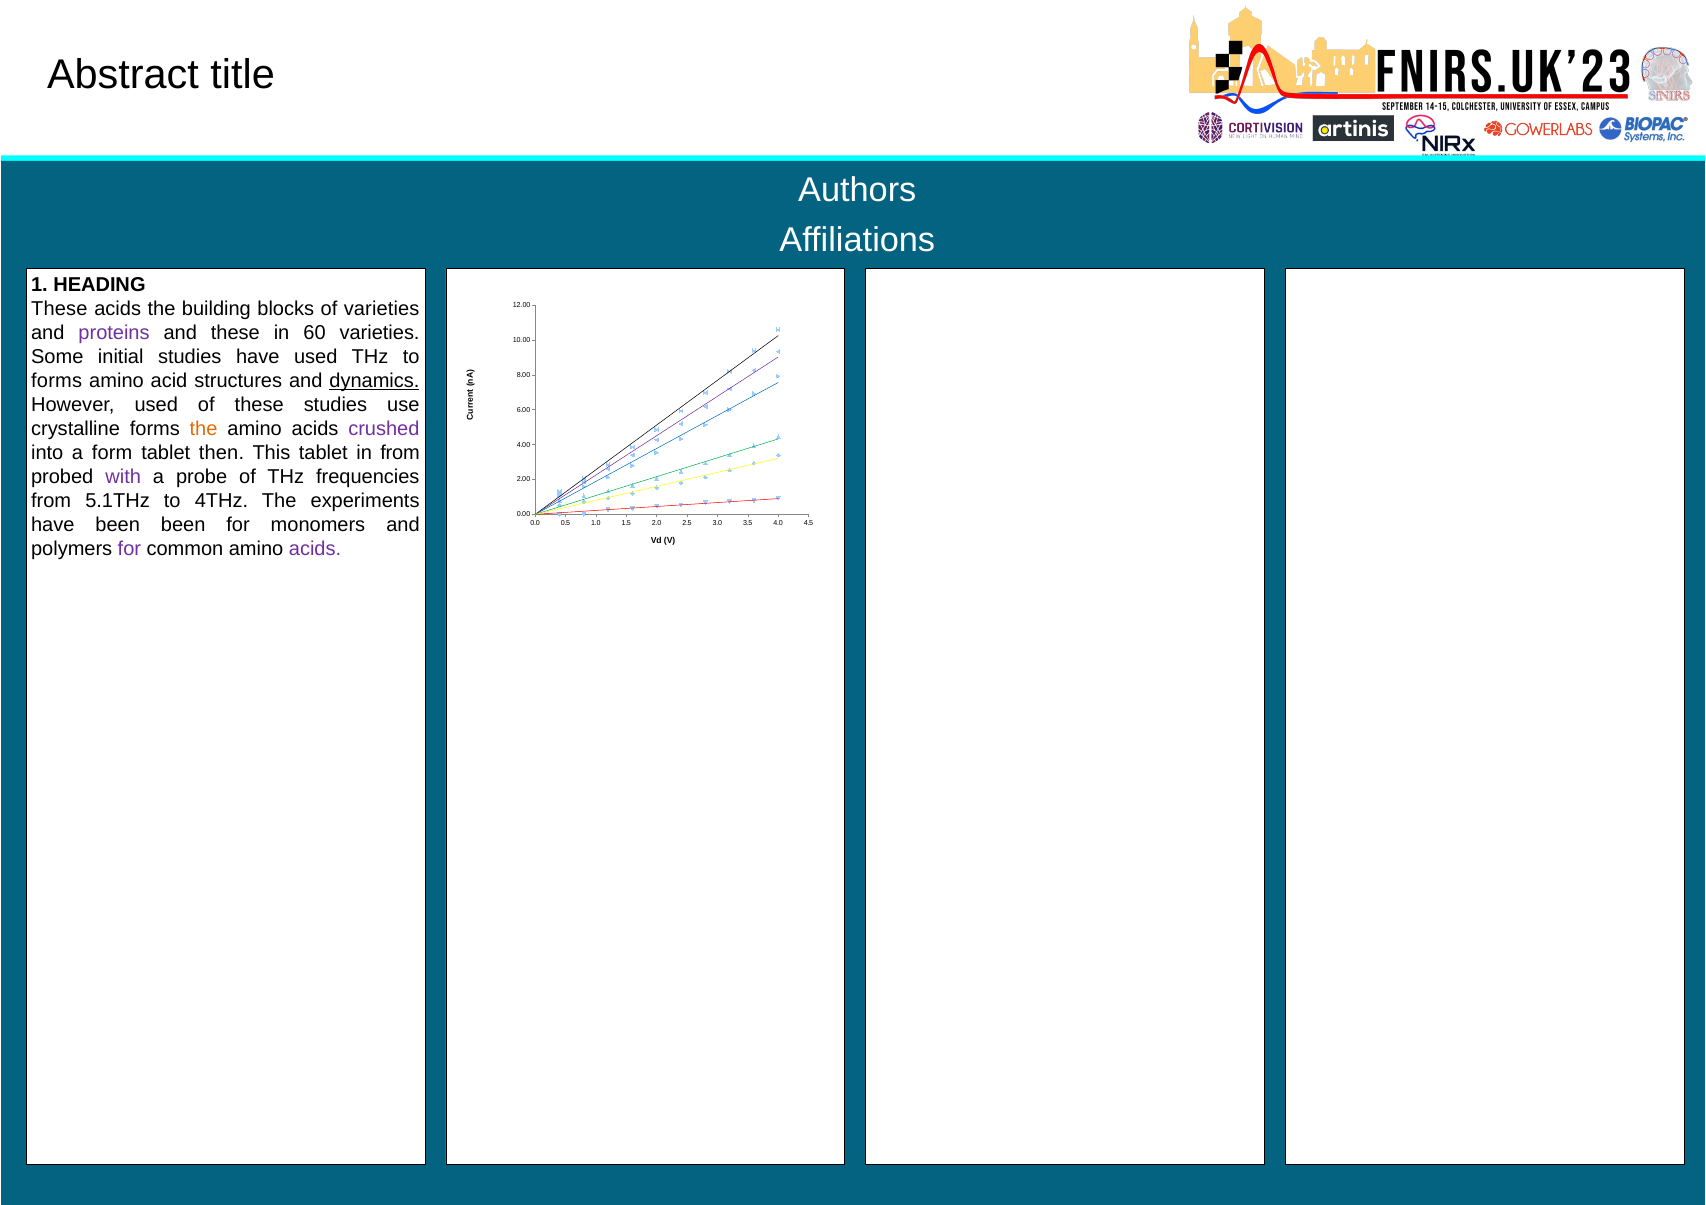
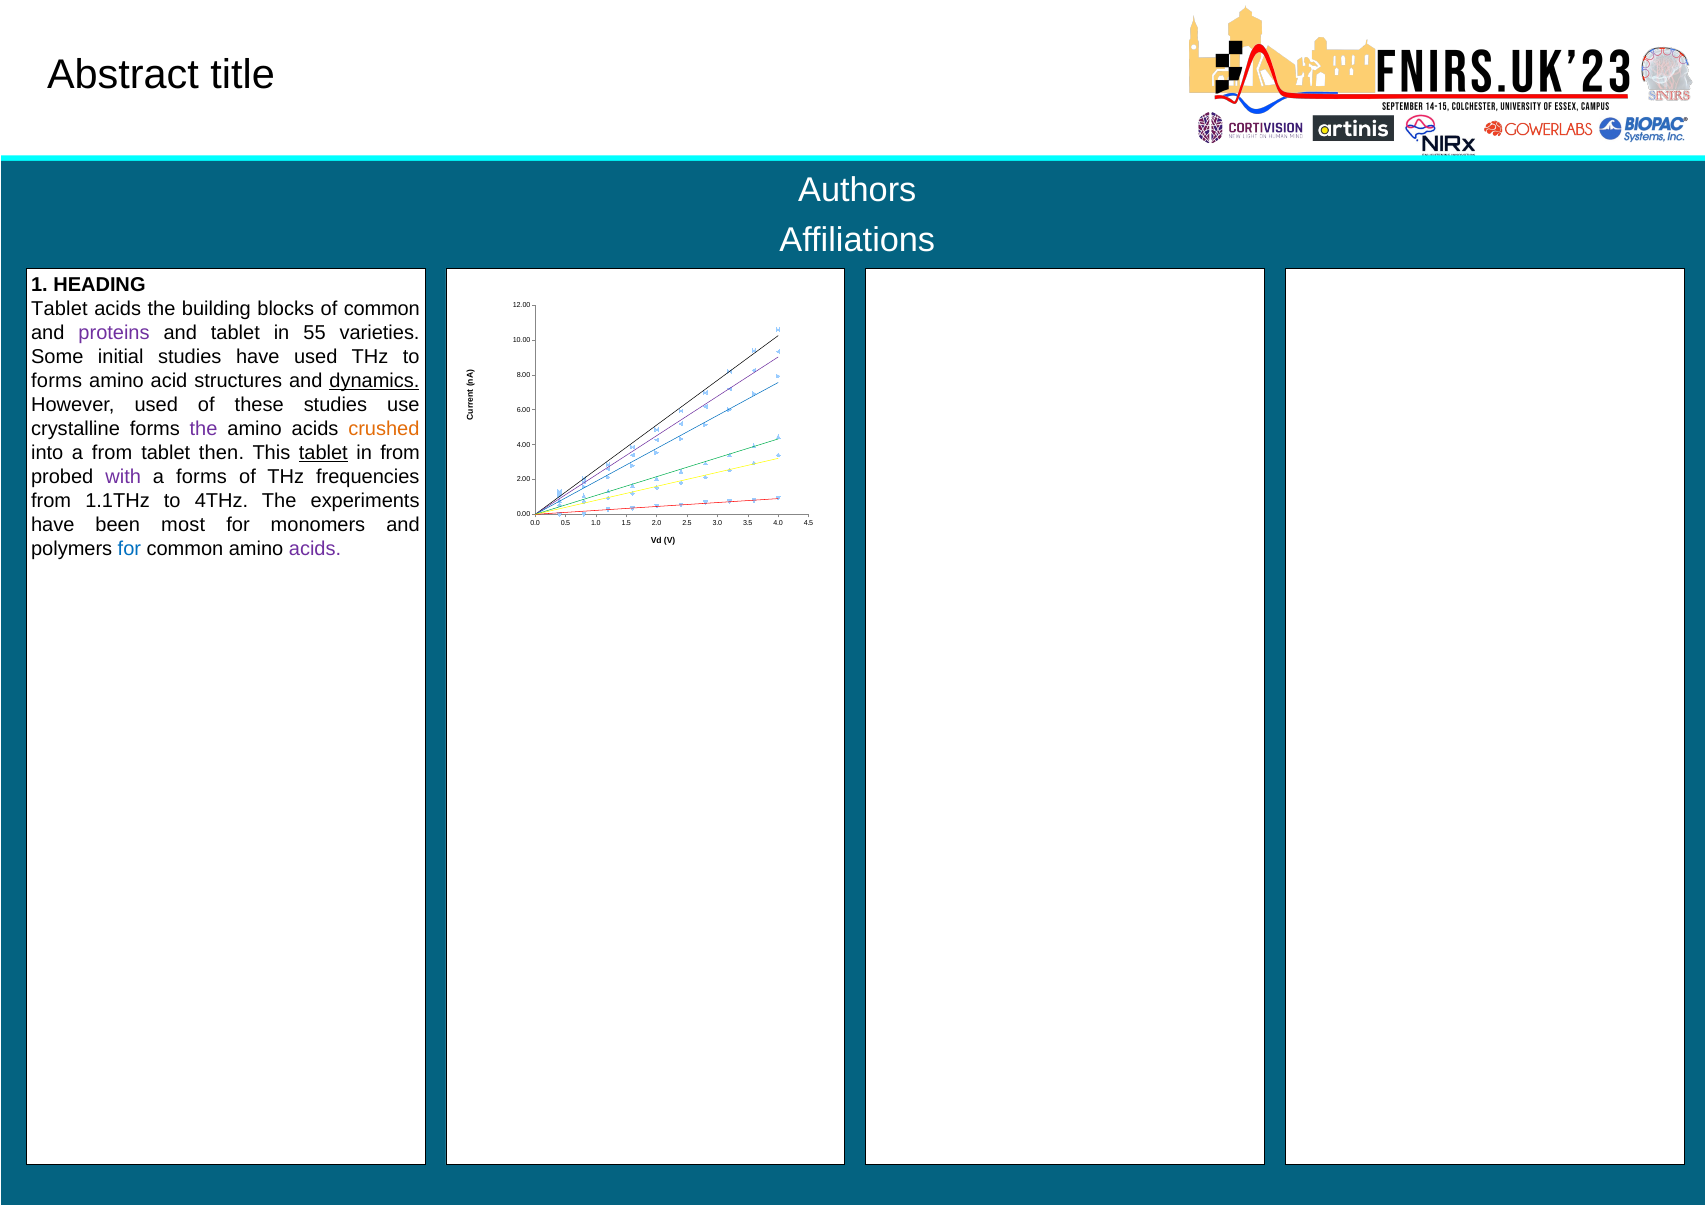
These: These -> Tablet (59, 309)
of varieties: varieties -> common (382, 309)
and these: these -> tablet (235, 333)
60: 60 -> 55 (315, 333)
the colour: orange -> purple (204, 429)
crushed colour: purple -> orange (384, 429)
a form: form -> from (112, 453)
tablet underline: none -> present (323, 453)
a probe: probe -> forms (201, 477)
5.1THz: 5.1THz -> 1.1THz (118, 501)
been been: been -> most (183, 525)
for colour: purple -> blue (129, 549)
